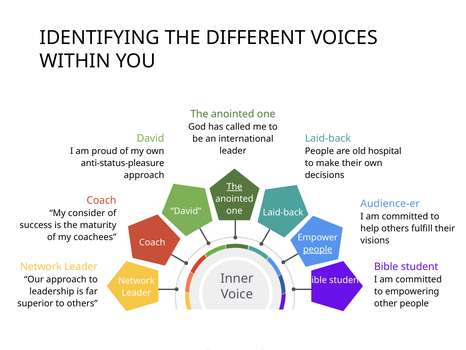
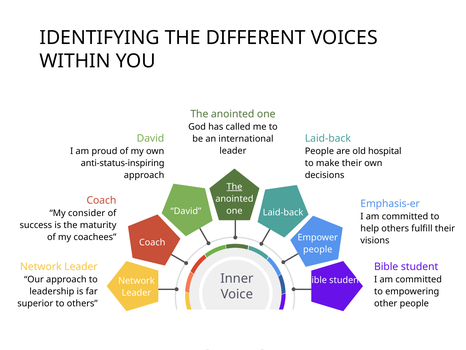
anti-status-pleasure: anti-status-pleasure -> anti-status-inspiring (123, 163)
Audience-er: Audience-er -> Emphasis-er (390, 203)
people underline: present -> none (318, 249)
